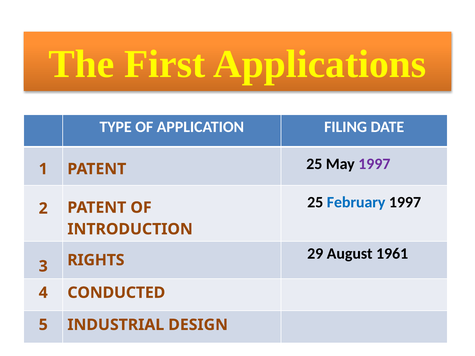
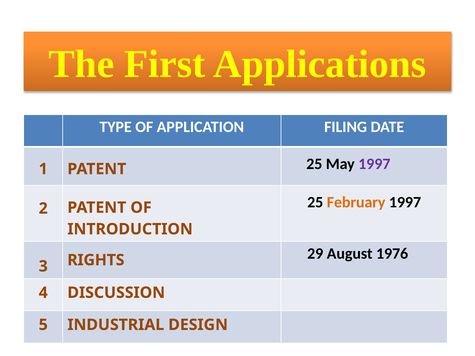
February colour: blue -> orange (356, 203)
1961: 1961 -> 1976 (392, 254)
CONDUCTED: CONDUCTED -> DISCUSSION (116, 293)
